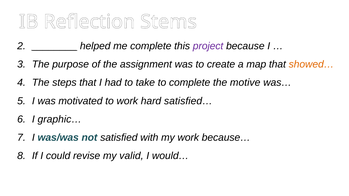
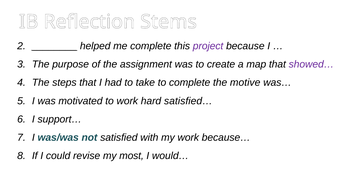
showed… colour: orange -> purple (311, 64)
graphic…: graphic… -> support… (60, 119)
valid: valid -> most (132, 156)
